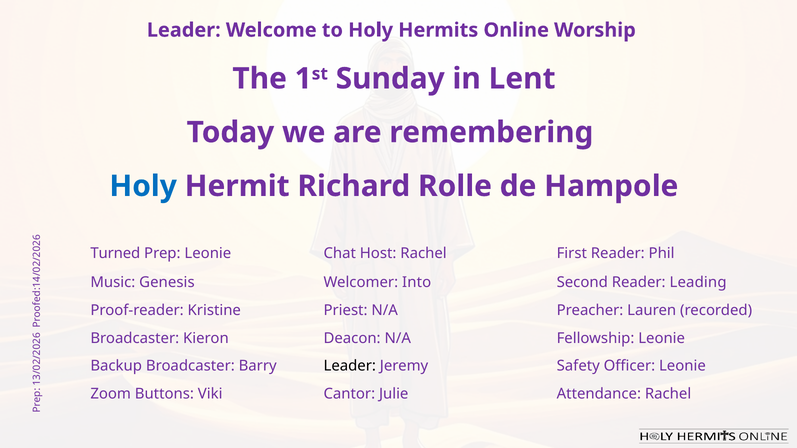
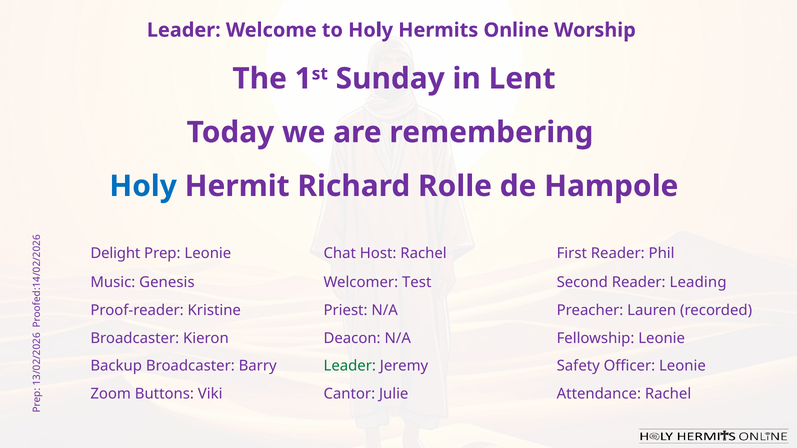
Turned: Turned -> Delight (115, 254)
Into: Into -> Test (417, 283)
Leader colour: black -> green (350, 366)
